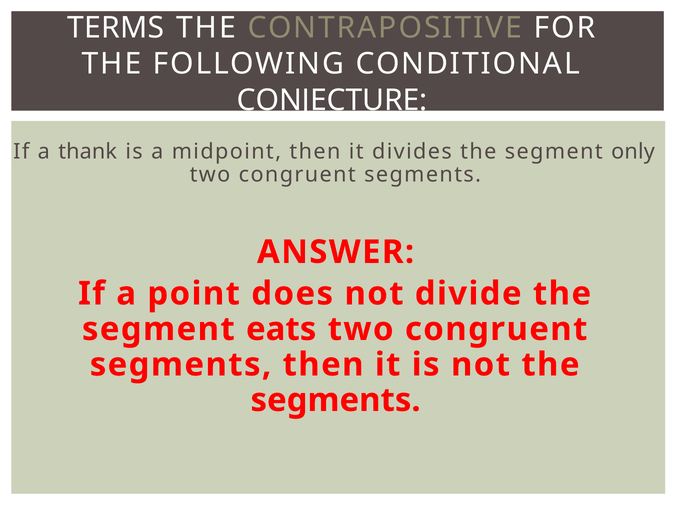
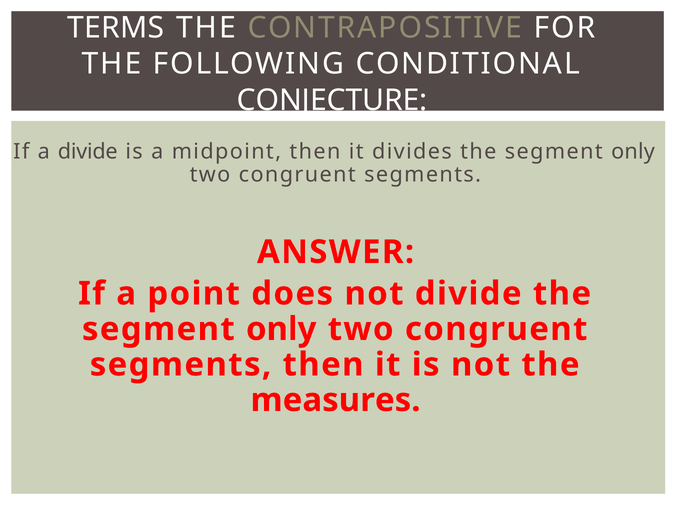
a thank: thank -> divide (88, 152)
eats: eats -> only (281, 330)
segments: segments -> measures (336, 401)
